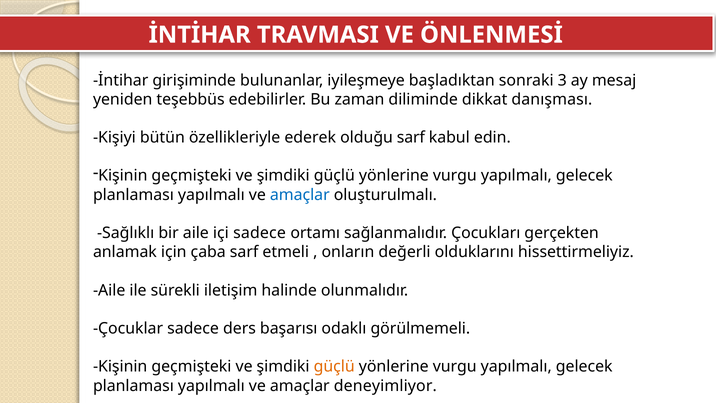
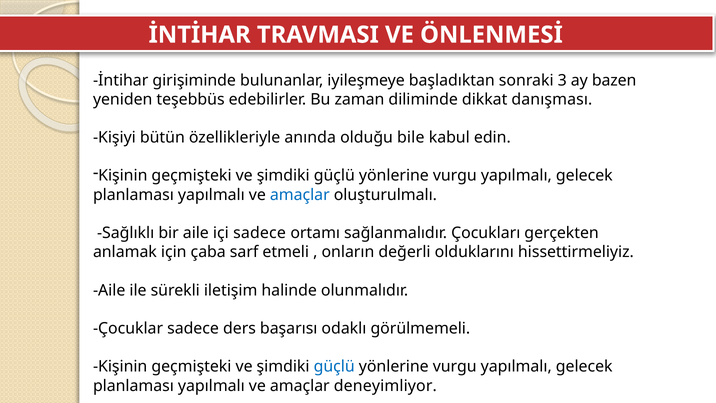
mesaj: mesaj -> bazen (614, 80)
ederek: ederek -> anında (310, 137)
olduğu sarf: sarf -> bile (411, 137)
güçlü colour: orange -> blue (334, 366)
